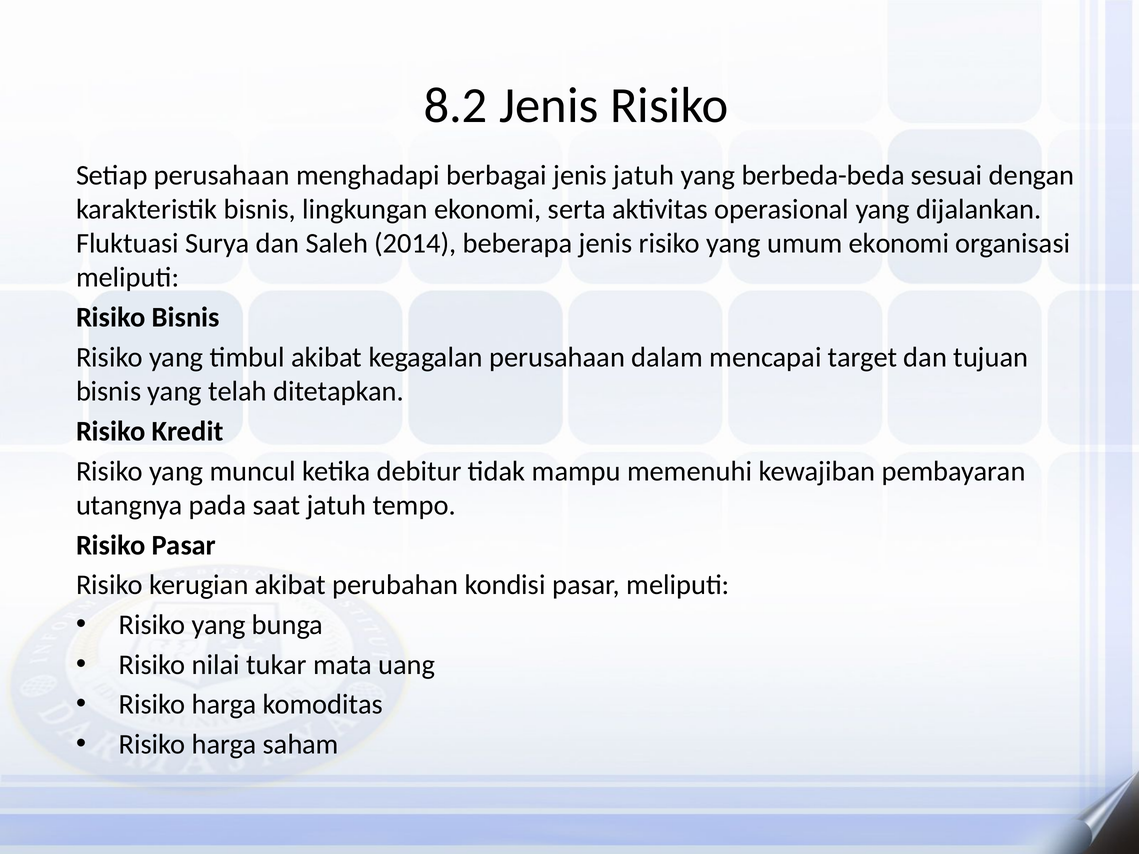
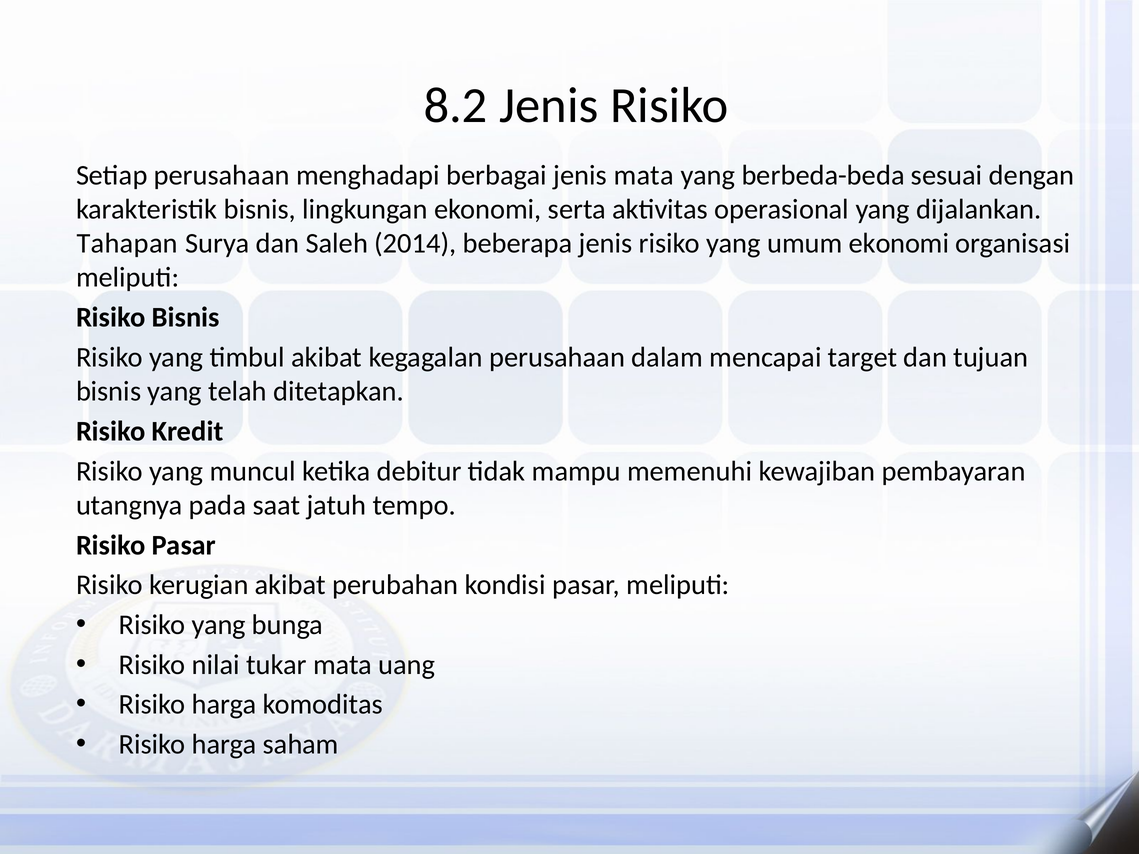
jenis jatuh: jatuh -> mata (644, 175)
Fluktuasi: Fluktuasi -> Tahapan (127, 244)
